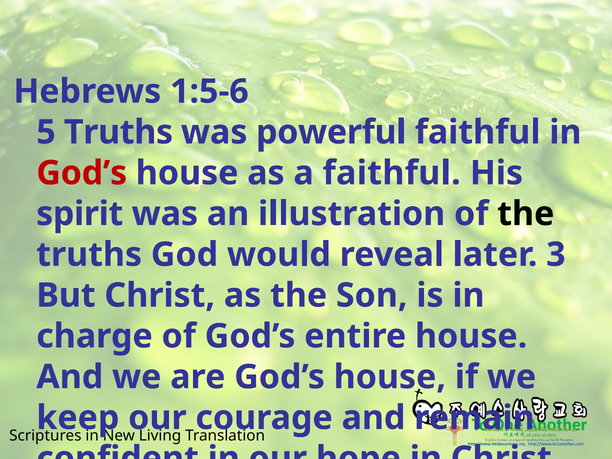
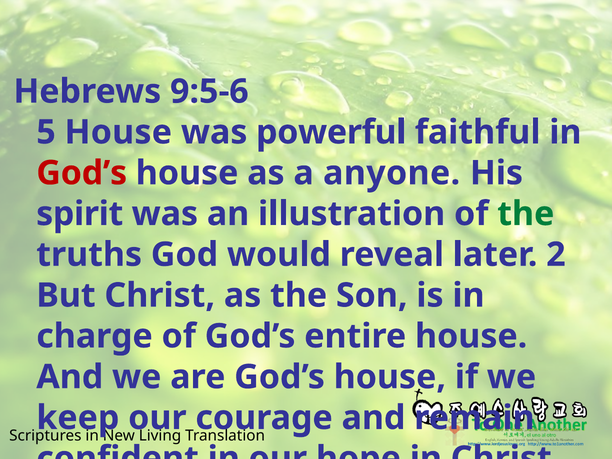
1:5-6: 1:5-6 -> 9:5-6 (209, 91)
5 Truths: Truths -> House (118, 132)
a faithful: faithful -> anyone (392, 173)
the colour: black -> green (526, 214)
3: 3 -> 2 (556, 255)
